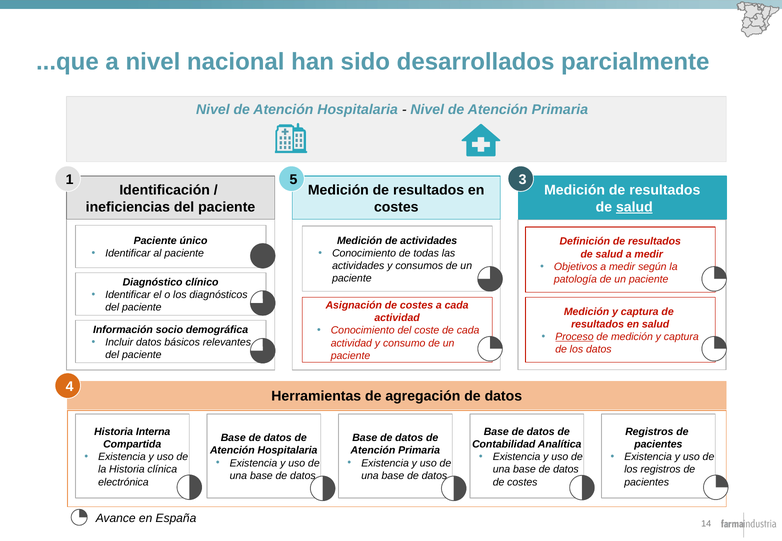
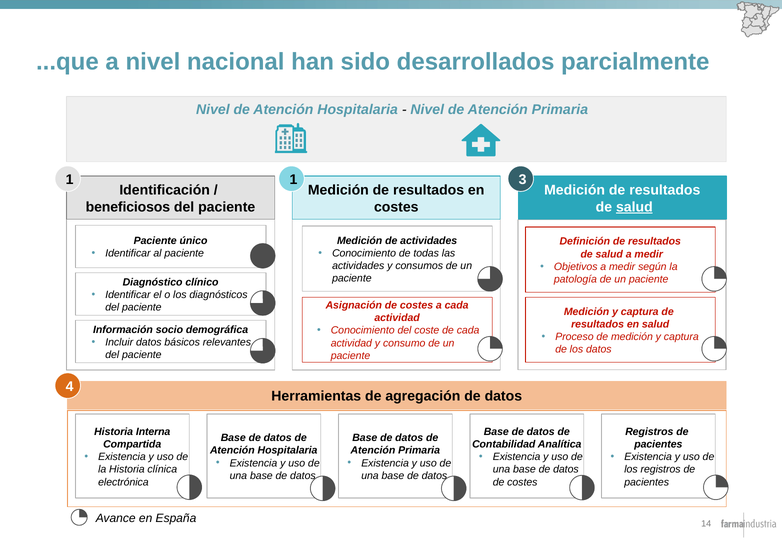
1 5: 5 -> 1 (293, 180)
ineficiencias: ineficiencias -> beneficiosos (128, 207)
Proceso underline: present -> none (574, 337)
